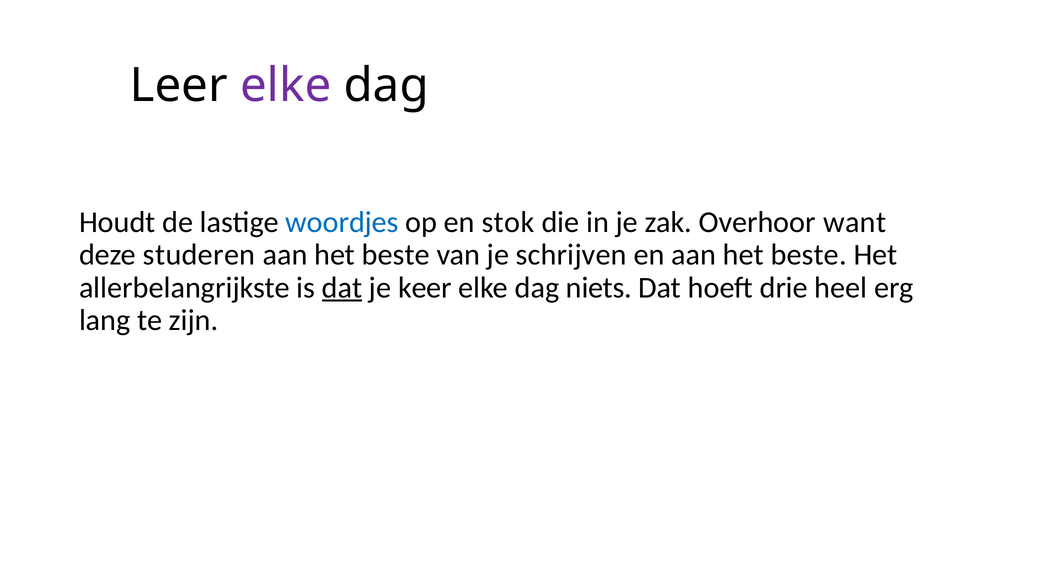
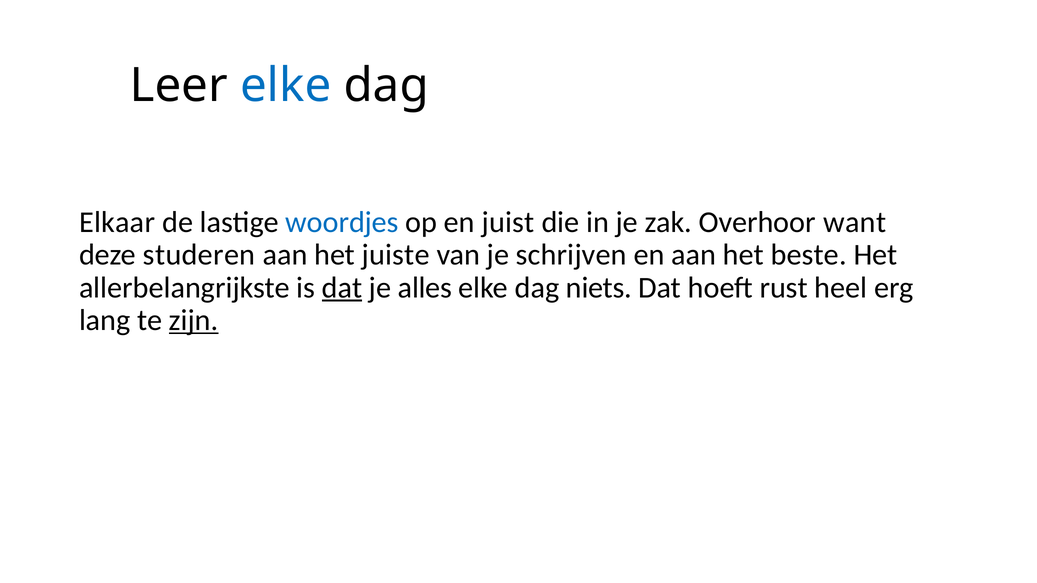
elke colour: purple -> blue (286, 85)
Houdt: Houdt -> Elkaar (117, 222)
stok: stok -> juist (508, 222)
beste: beste -> juiste (396, 255)
keer: keer -> alles (425, 288)
drie: drie -> rust (784, 288)
zijn underline: none -> present (194, 320)
